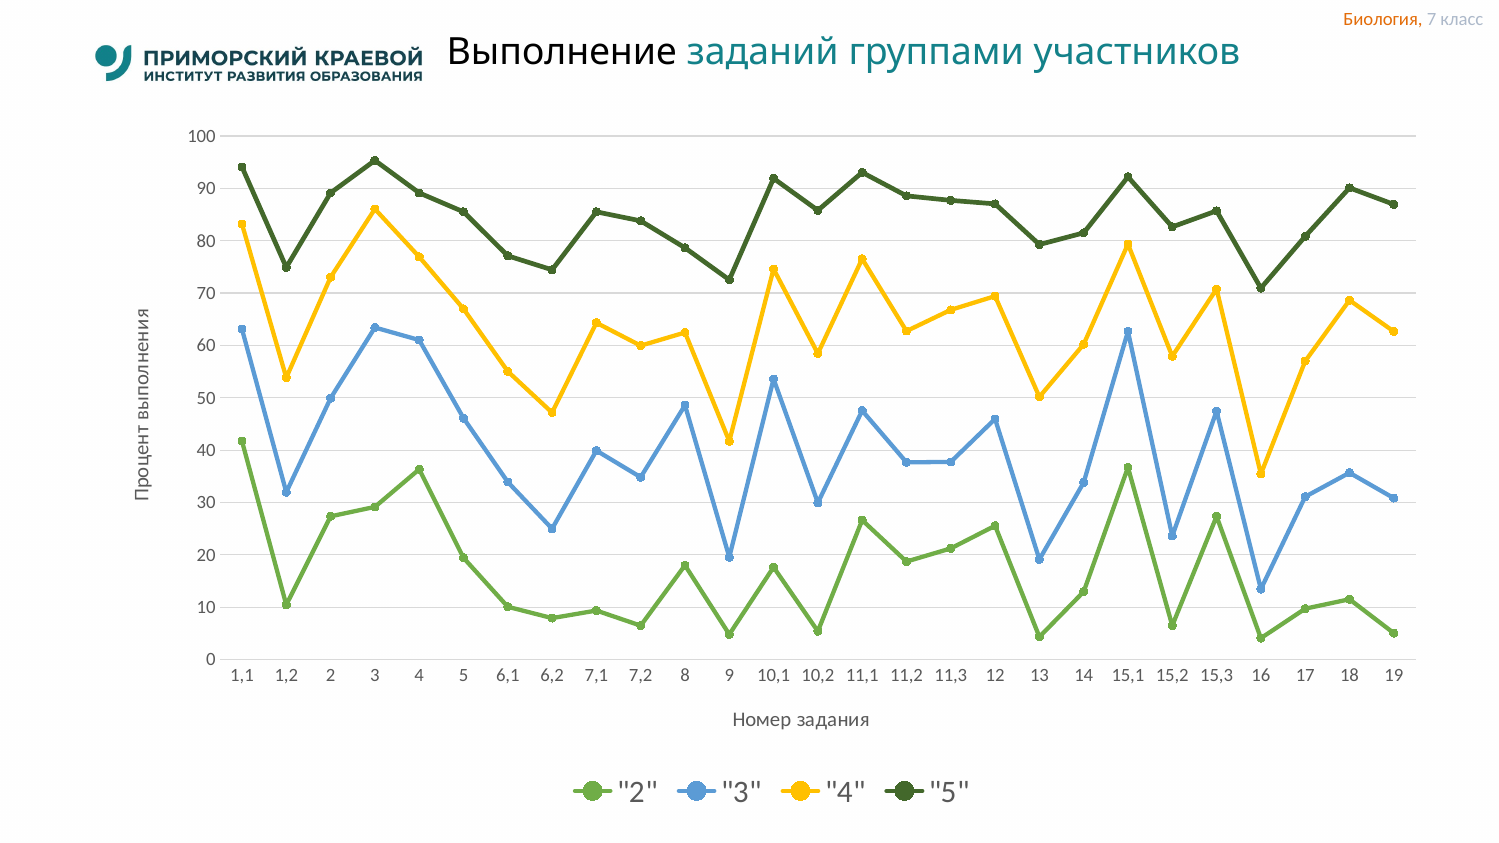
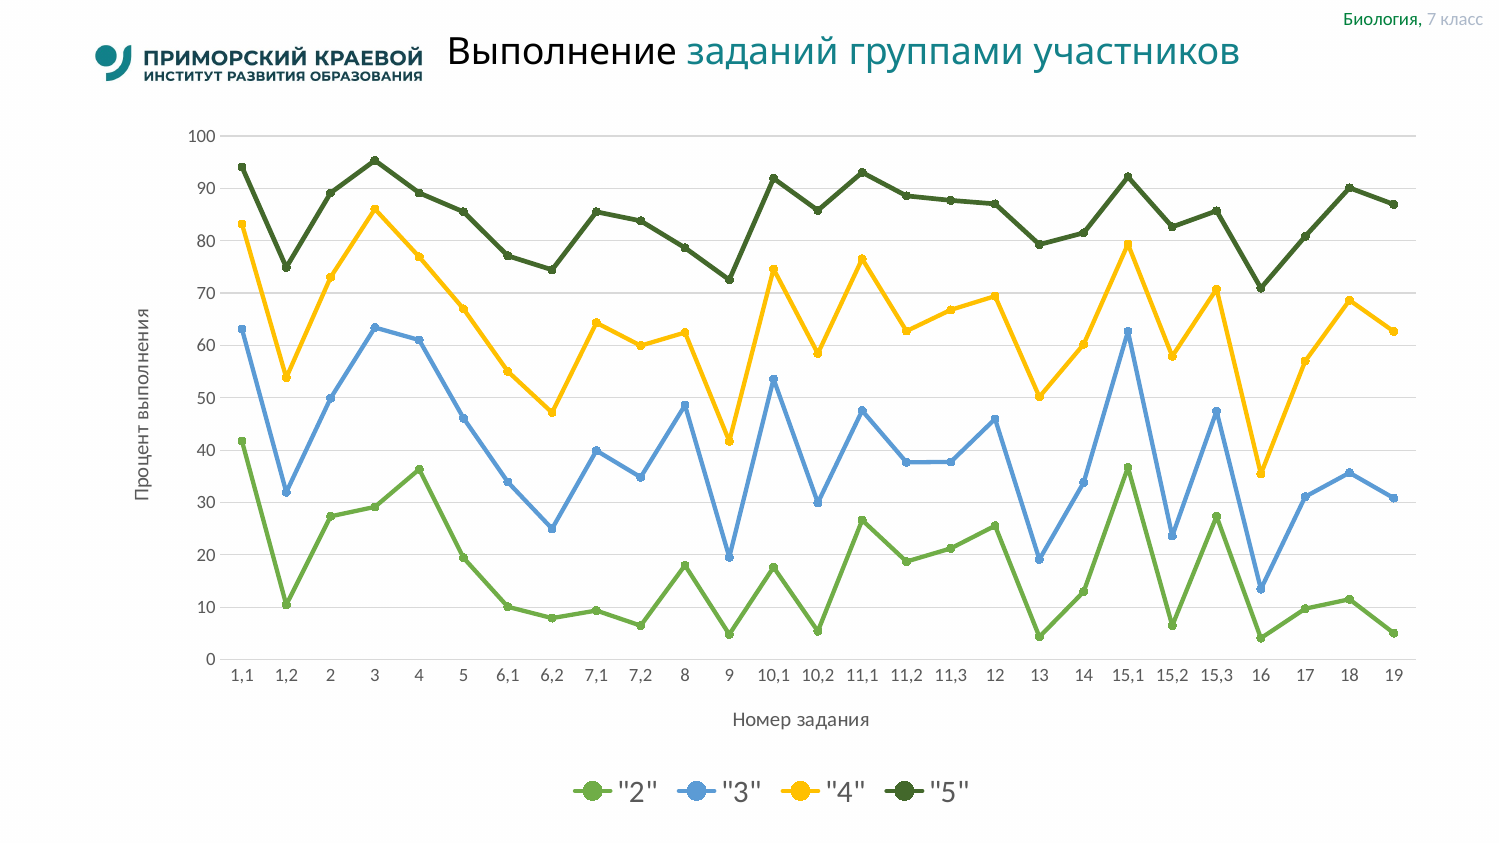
Биология colour: orange -> green (1383, 19)
